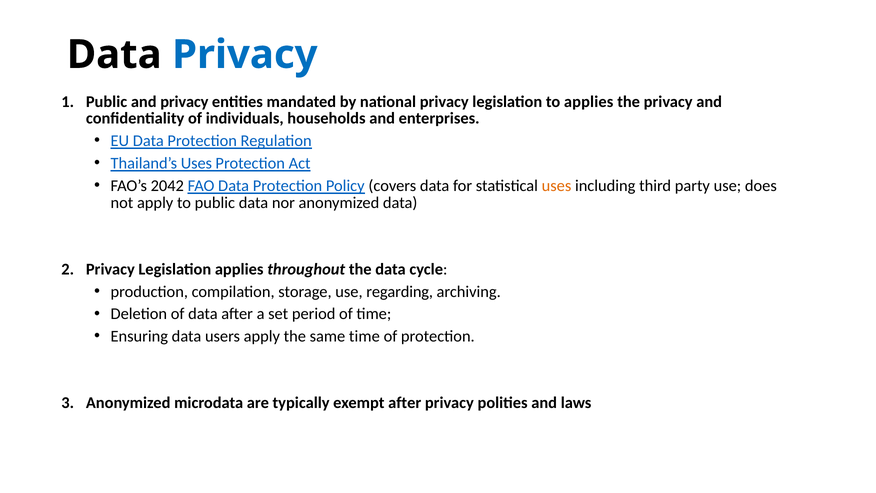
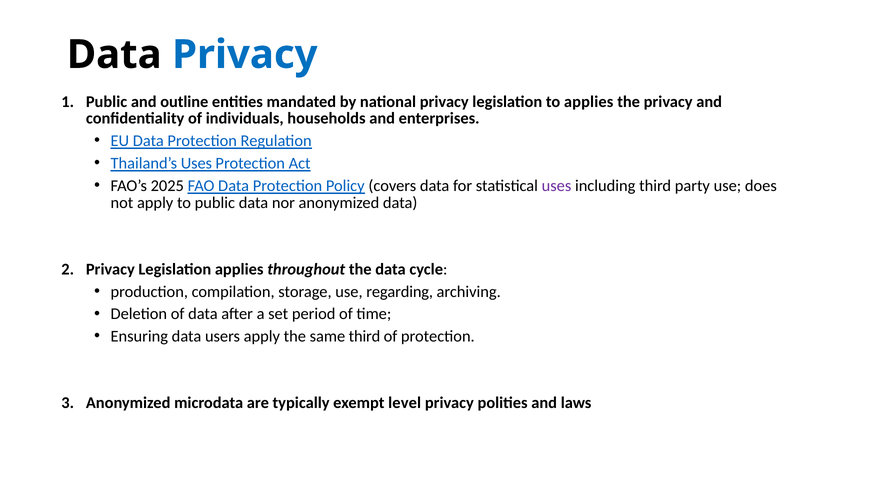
and privacy: privacy -> outline (184, 102)
2042: 2042 -> 2025 (167, 186)
uses colour: orange -> purple (557, 186)
same time: time -> third (364, 336)
exempt after: after -> level (405, 403)
